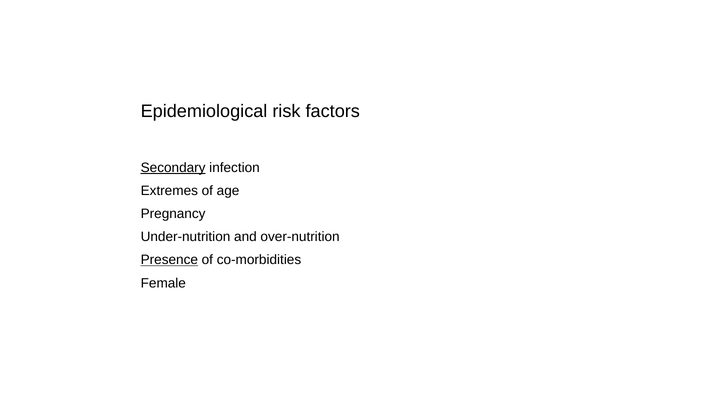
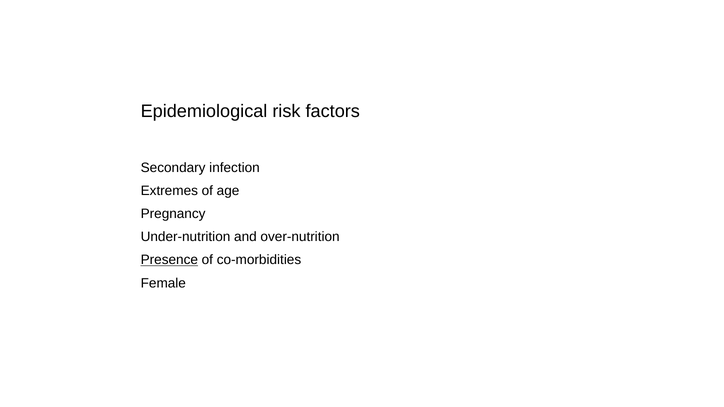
Secondary underline: present -> none (173, 168)
